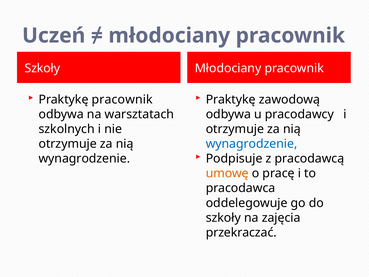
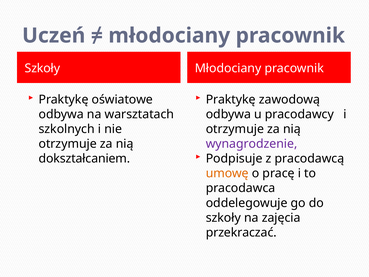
Praktykę pracownik: pracownik -> oświatowe (122, 99)
wynagrodzenie colour: blue -> purple (252, 144)
wynagrodzenie: wynagrodzenie -> dokształcaniem (84, 158)
